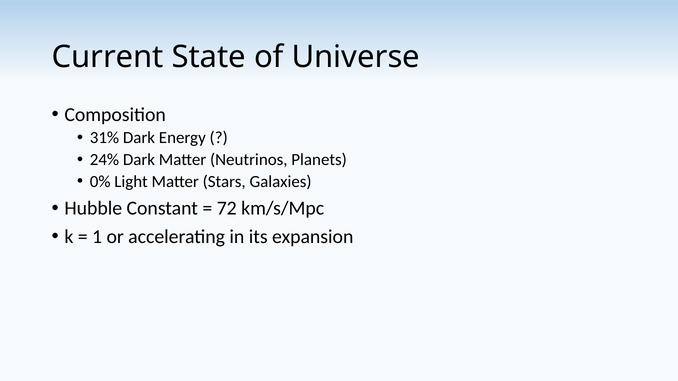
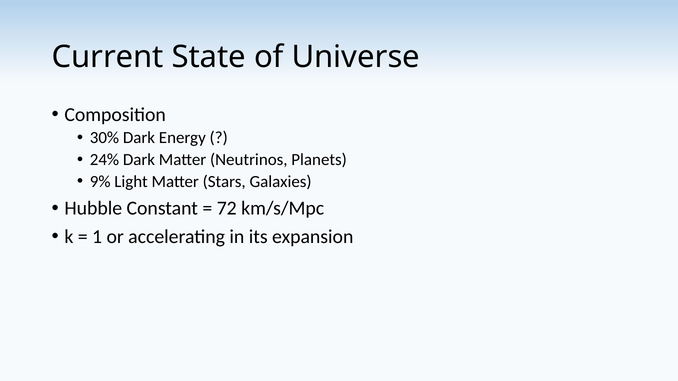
31%: 31% -> 30% (104, 138)
0%: 0% -> 9% (100, 182)
